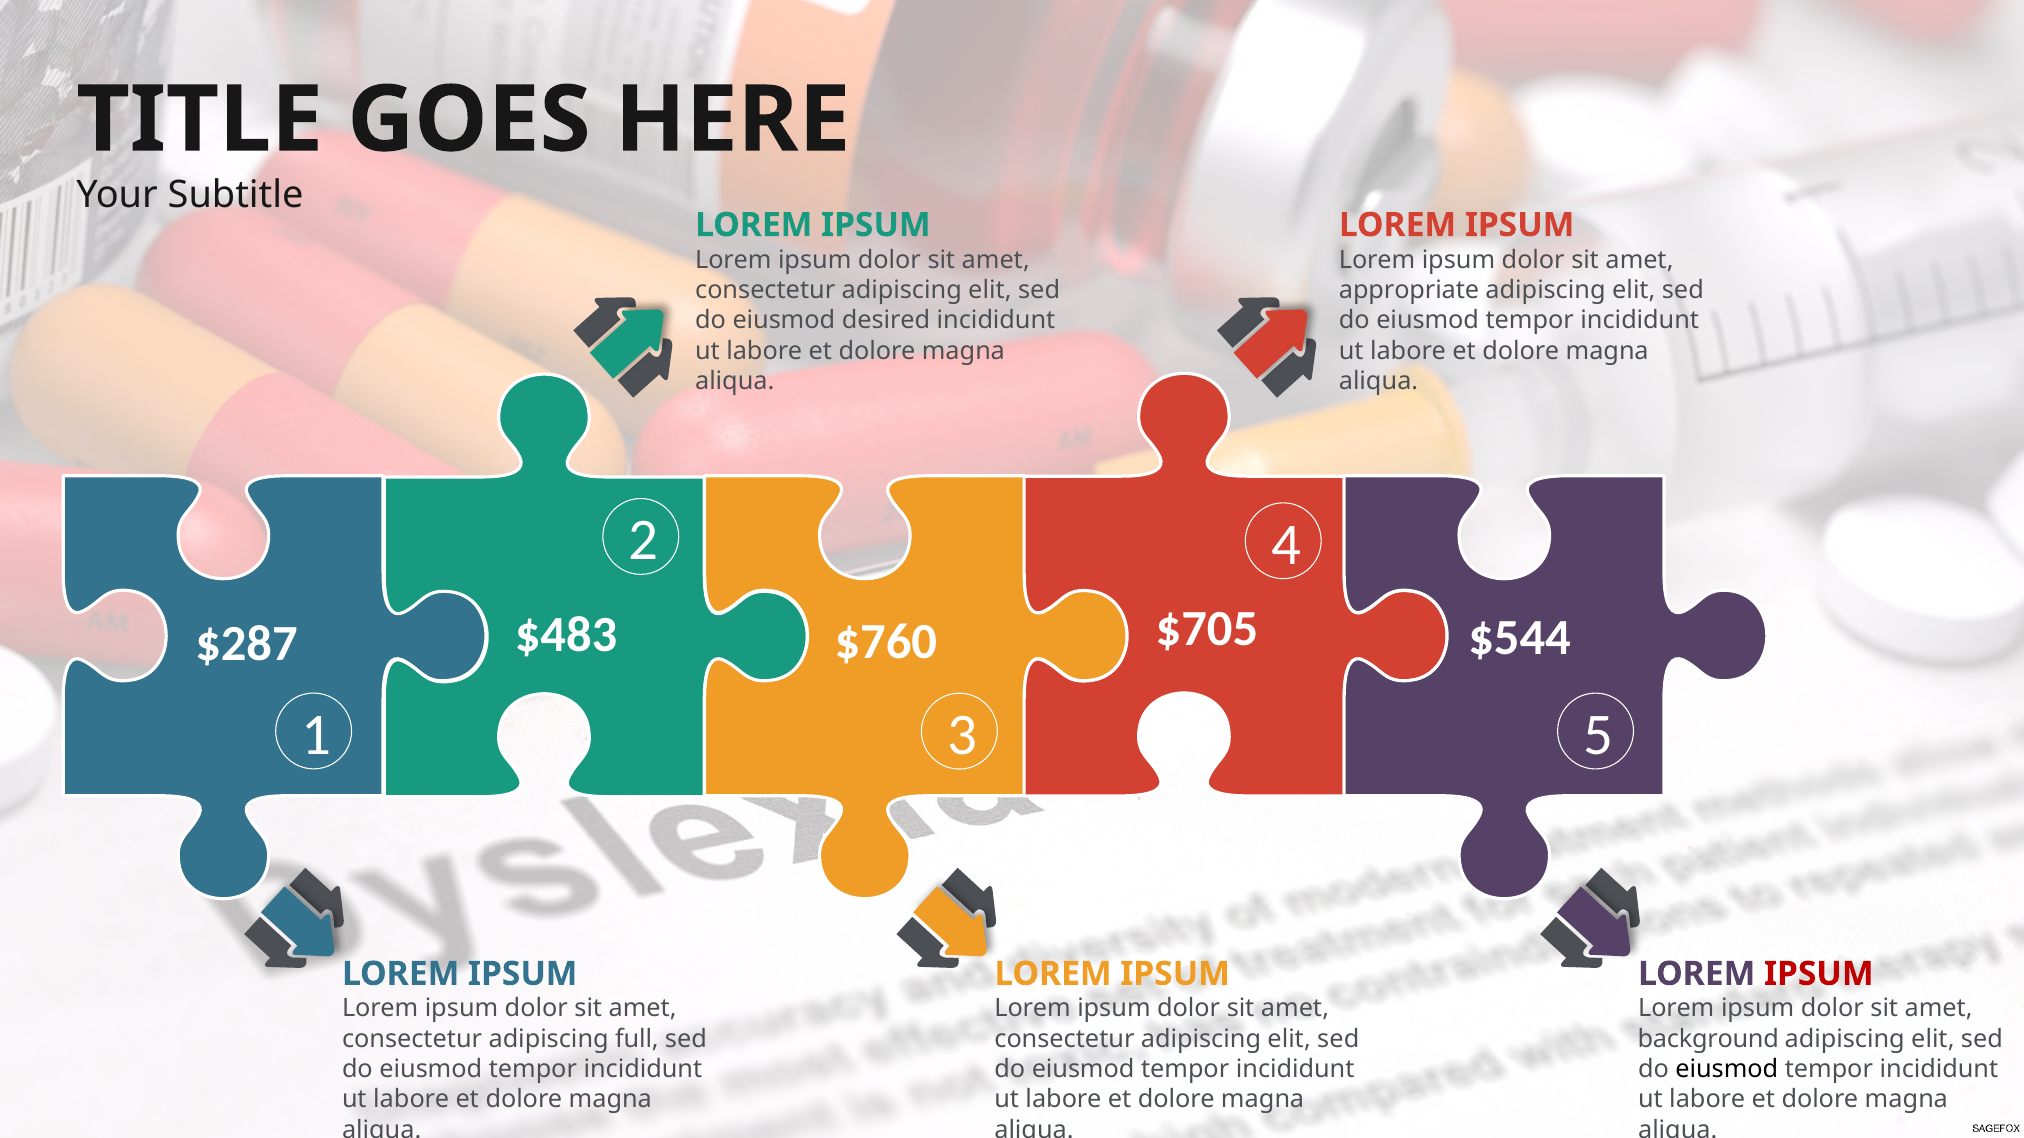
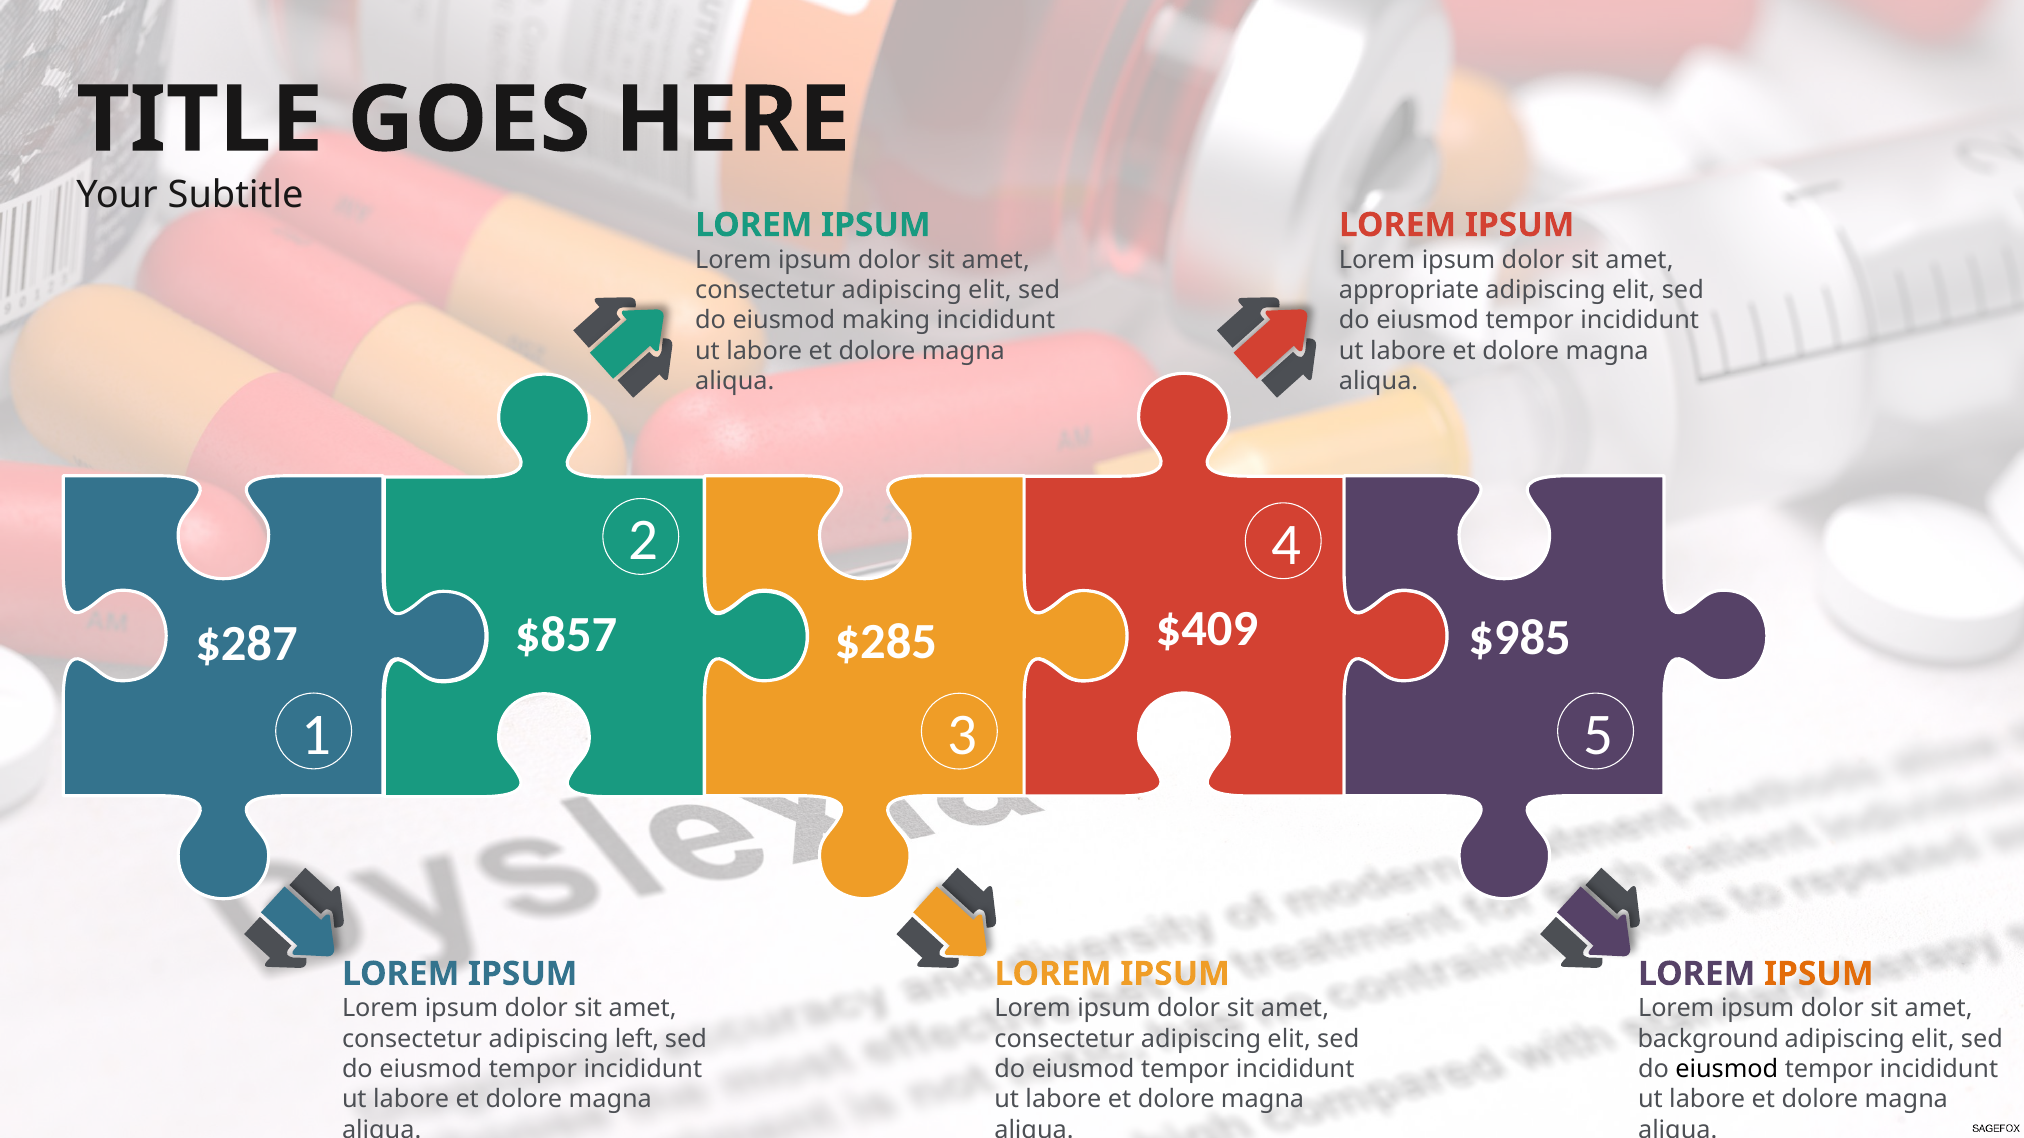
desired: desired -> making (886, 321)
$705: $705 -> $409 (1207, 629)
$483: $483 -> $857 (566, 635)
$544: $544 -> $985 (1520, 638)
$760: $760 -> $285 (886, 642)
IPSUM colour: red -> orange (1819, 974)
full: full -> left (637, 1039)
